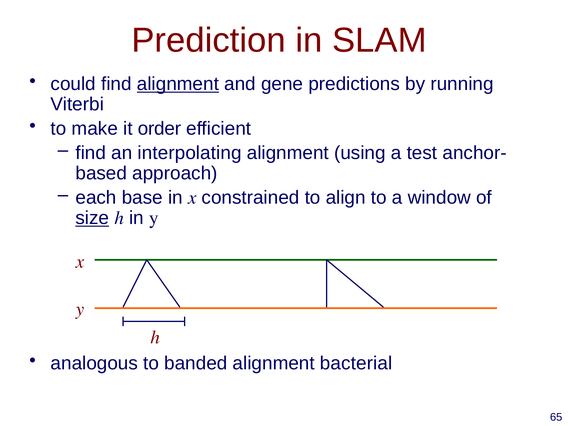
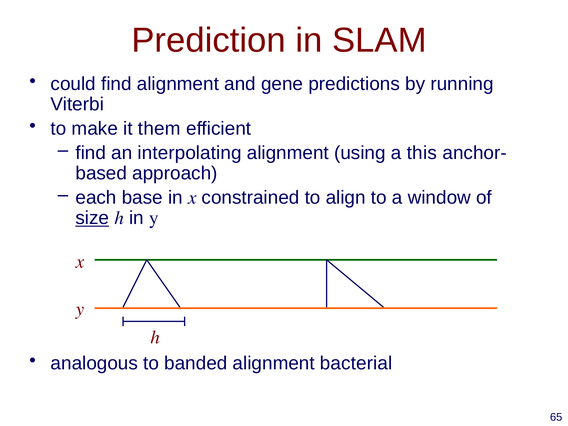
alignment underline: present -> none (178, 84)
order: order -> them (159, 129)
test: test -> this (422, 153)
